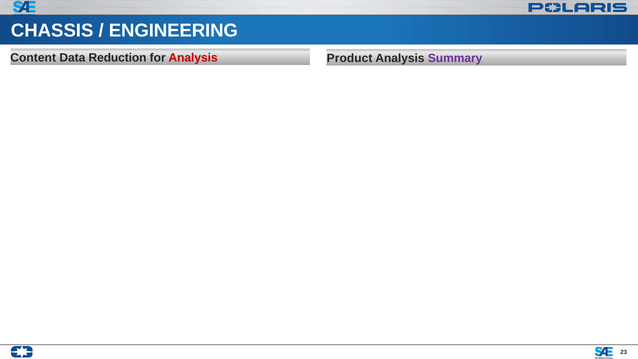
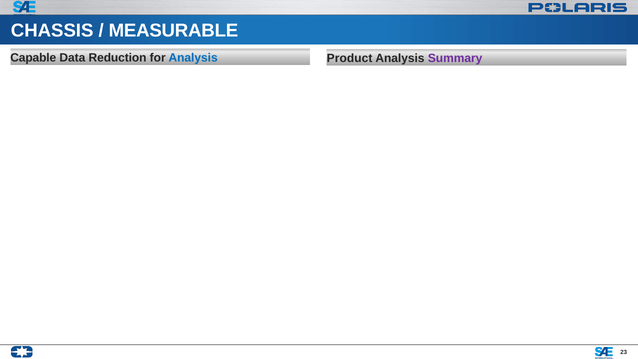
ENGINEERING: ENGINEERING -> MEASURABLE (173, 31)
Content: Content -> Capable (33, 58)
Analysis colour: red -> blue (193, 58)
